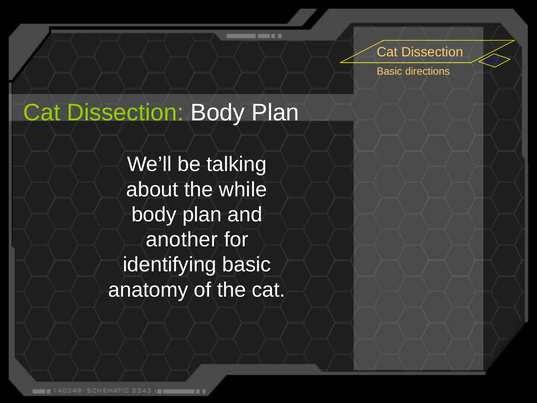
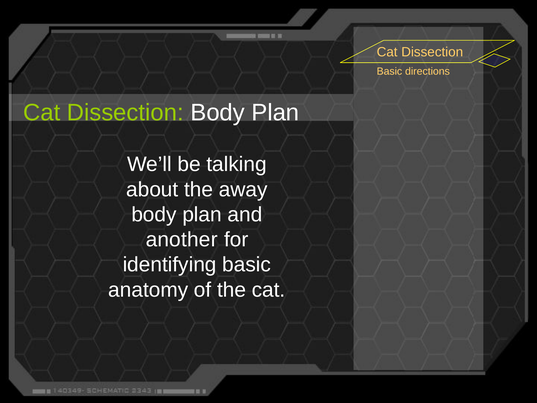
while: while -> away (243, 189)
